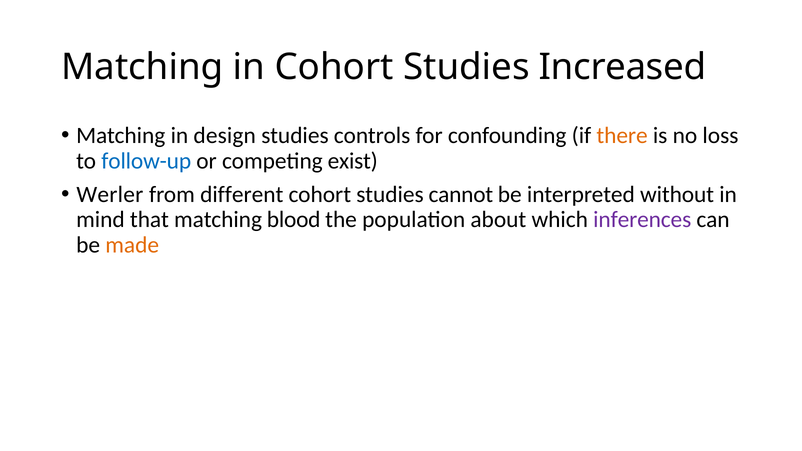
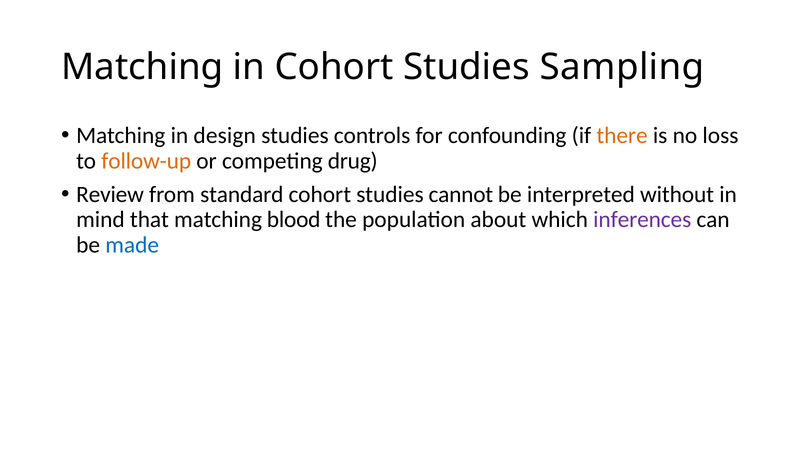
Increased: Increased -> Sampling (622, 67)
follow-up colour: blue -> orange (146, 161)
exist: exist -> drug (353, 161)
Werler: Werler -> Review (110, 194)
different: different -> standard (242, 194)
made colour: orange -> blue (132, 245)
